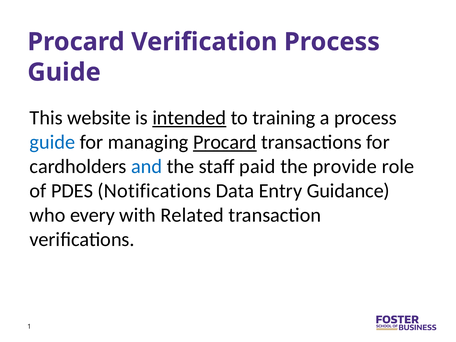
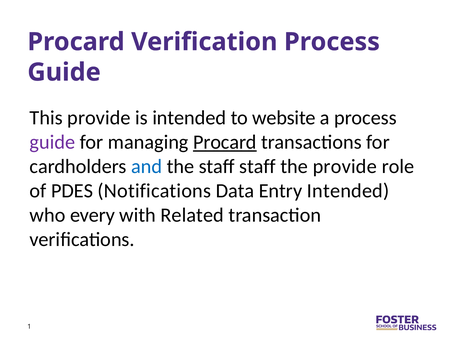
This website: website -> provide (99, 118)
intended underline: present -> none (189, 118)
training: training -> website (284, 118)
guide colour: blue -> purple (52, 142)
staff paid: paid -> staff (257, 167)
Entry Guidance: Guidance -> Intended (348, 191)
